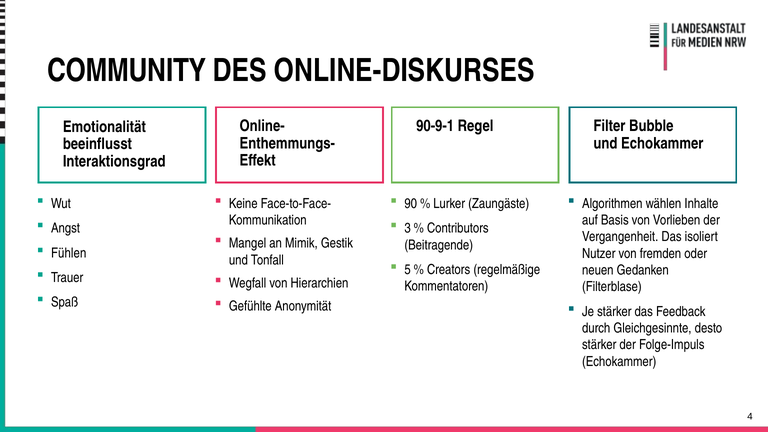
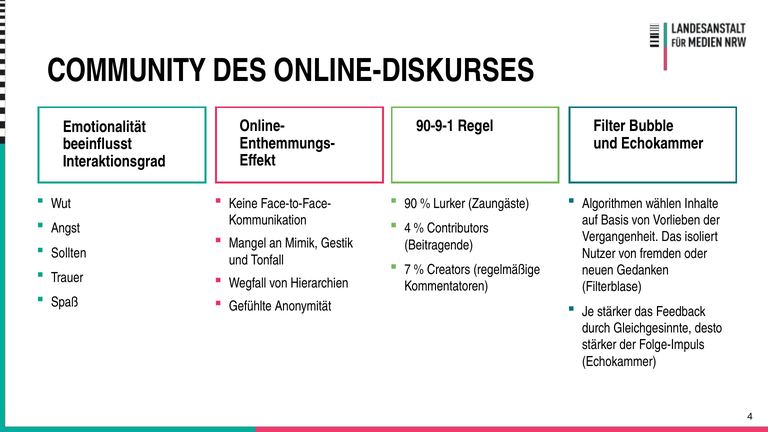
3: 3 -> 4 (408, 228)
Fühlen: Fühlen -> Sollten (69, 253)
5: 5 -> 7 (408, 270)
